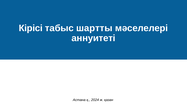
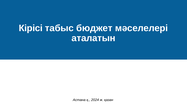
шартты: шартты -> бюджет (94, 28)
аннуитеті: аннуитеті -> аталатын (94, 38)
